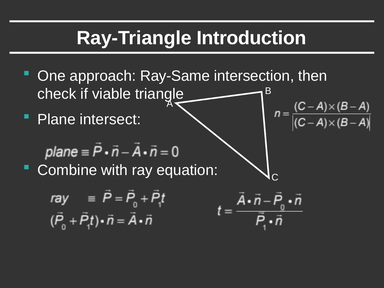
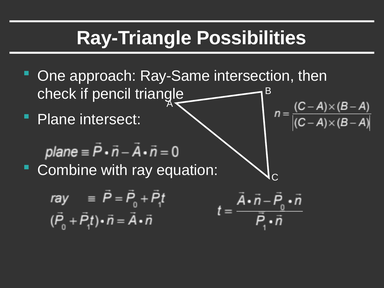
Introduction: Introduction -> Possibilities (251, 38)
viable: viable -> pencil (112, 94)
